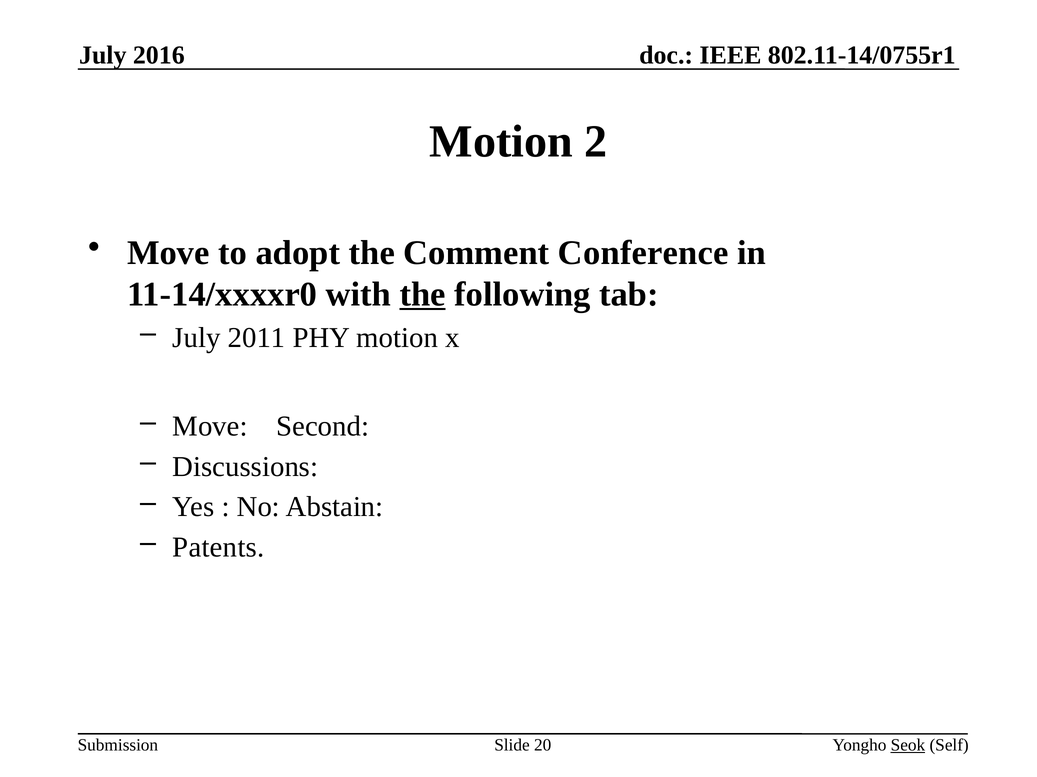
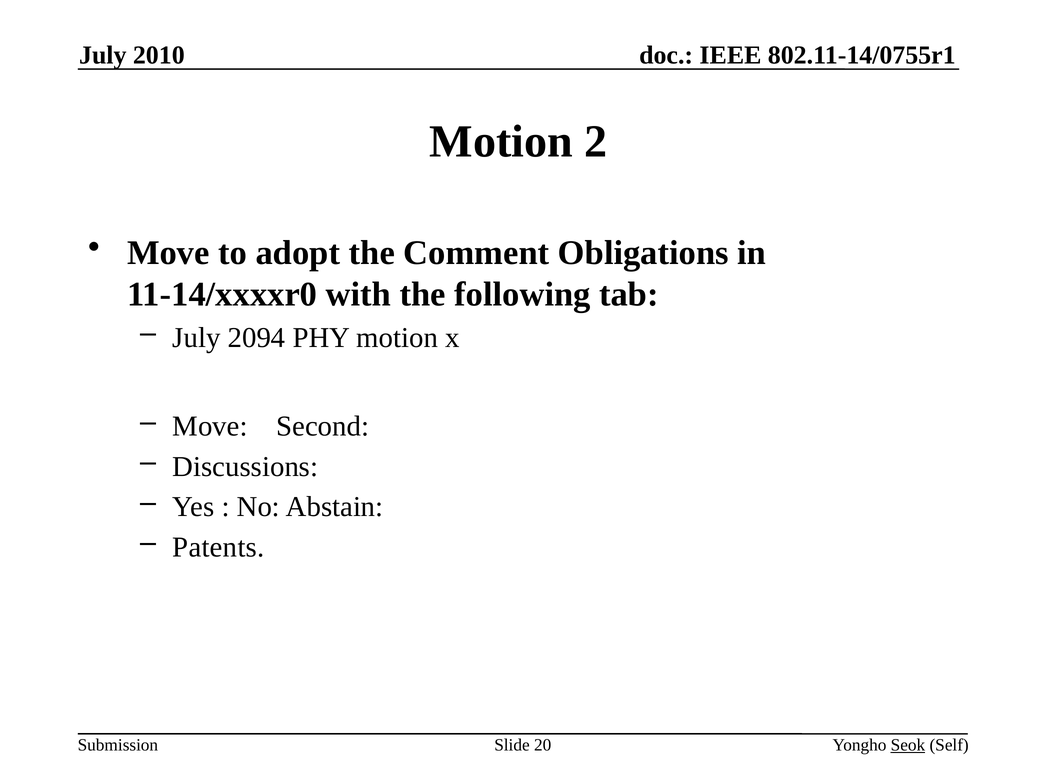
2016: 2016 -> 2010 (159, 55)
Conference: Conference -> Obligations (643, 253)
the underline: present -> none (423, 295)
2011: 2011 -> 2094 (257, 338)
